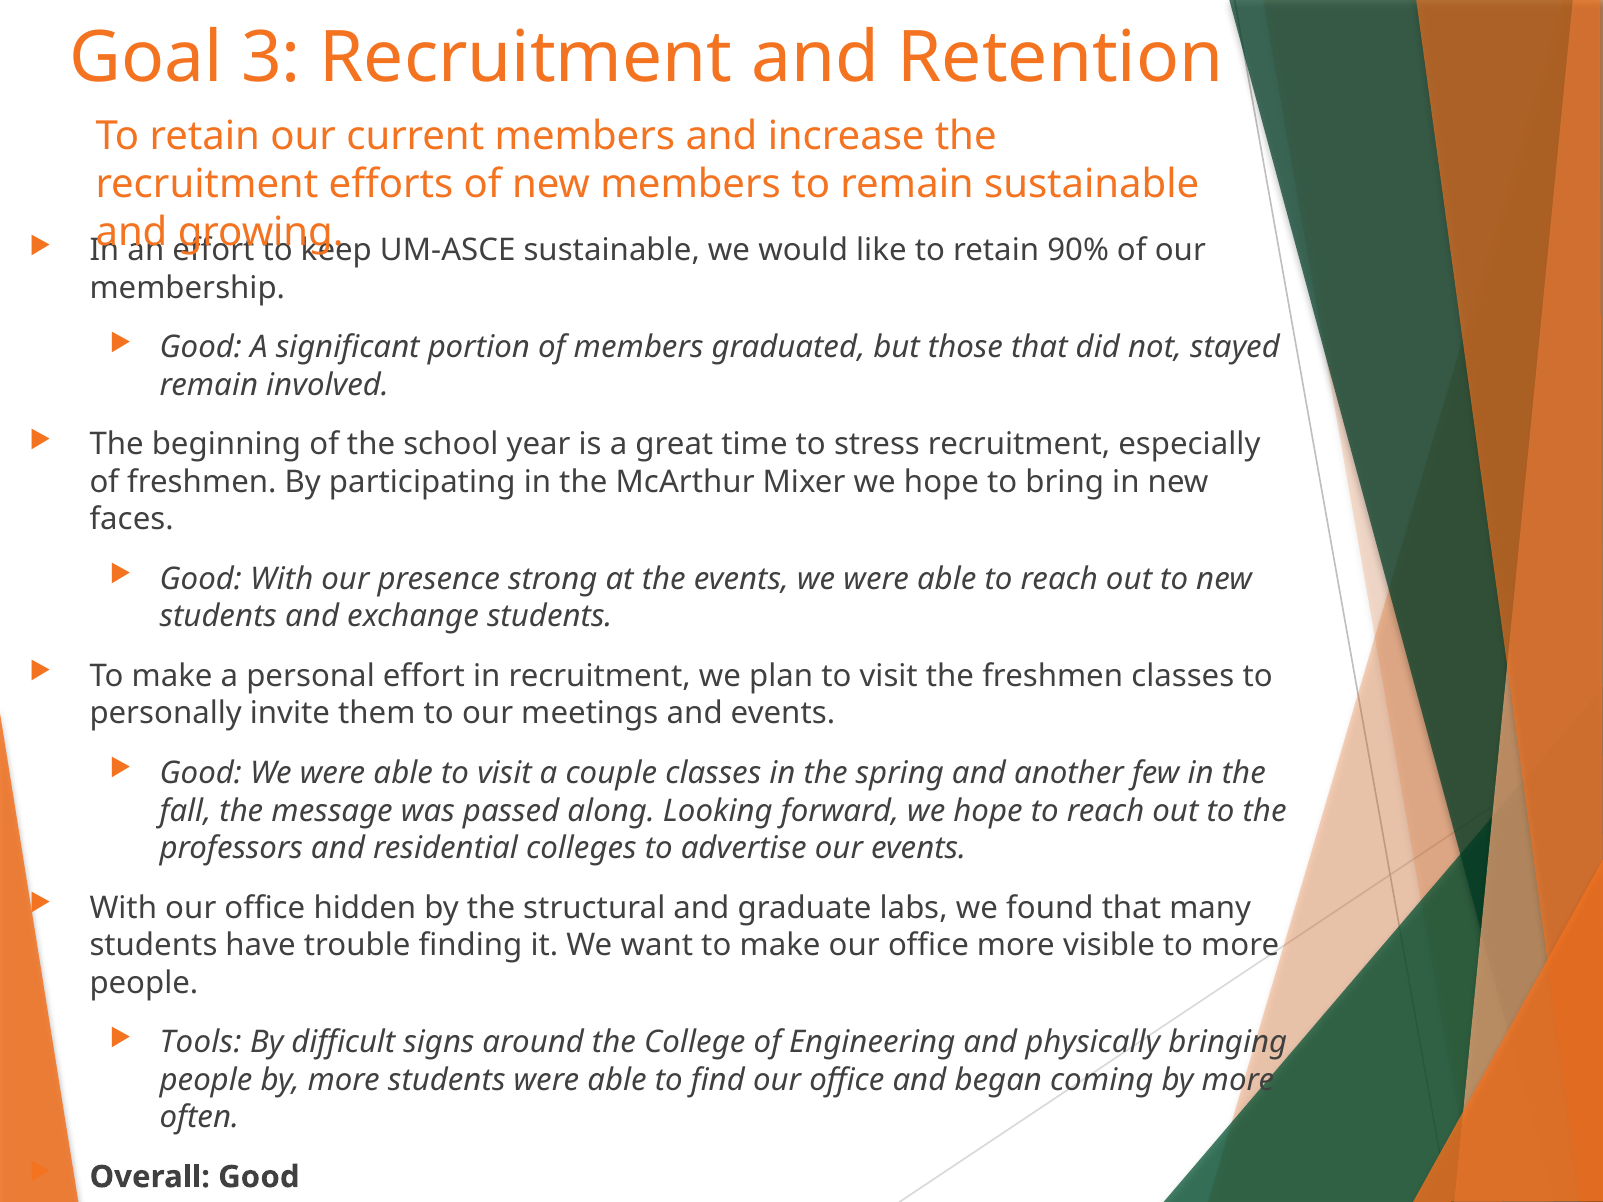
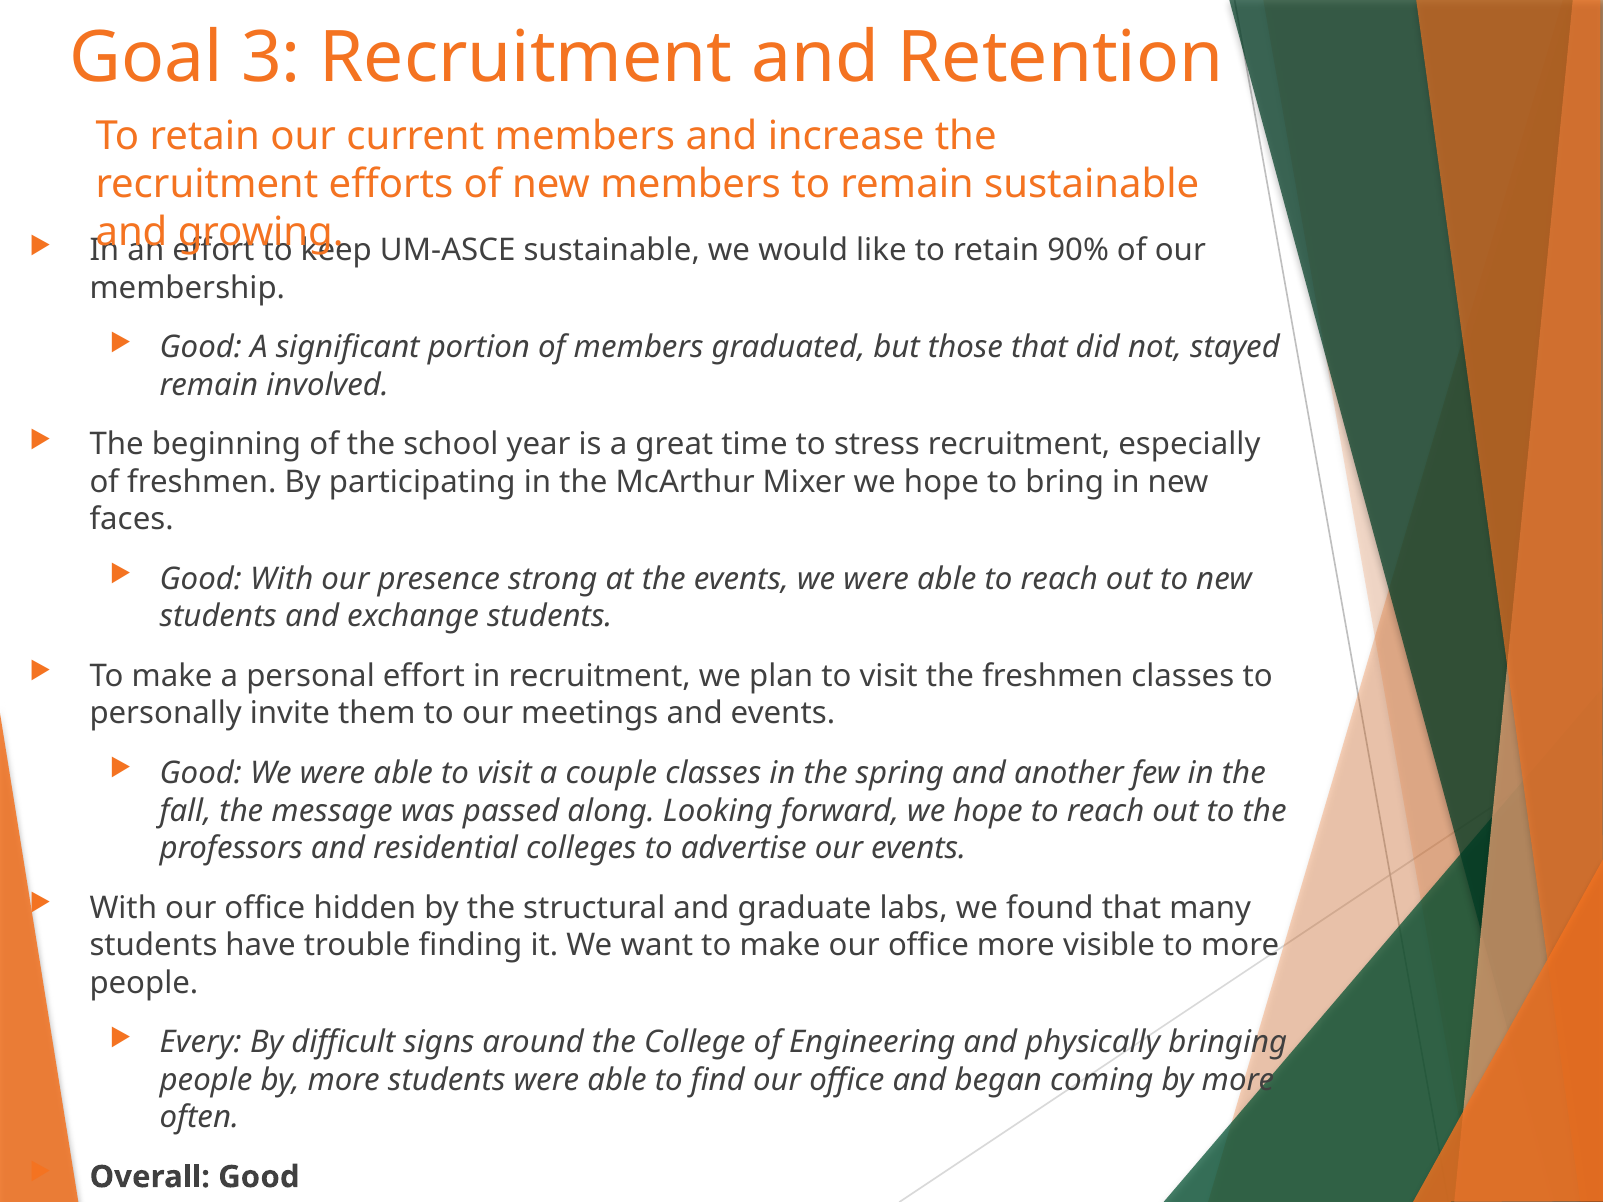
Tools: Tools -> Every (201, 1043)
